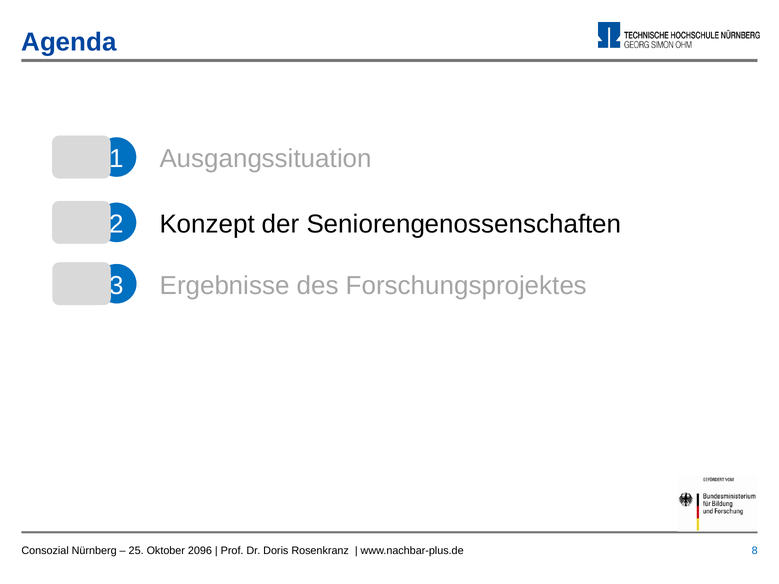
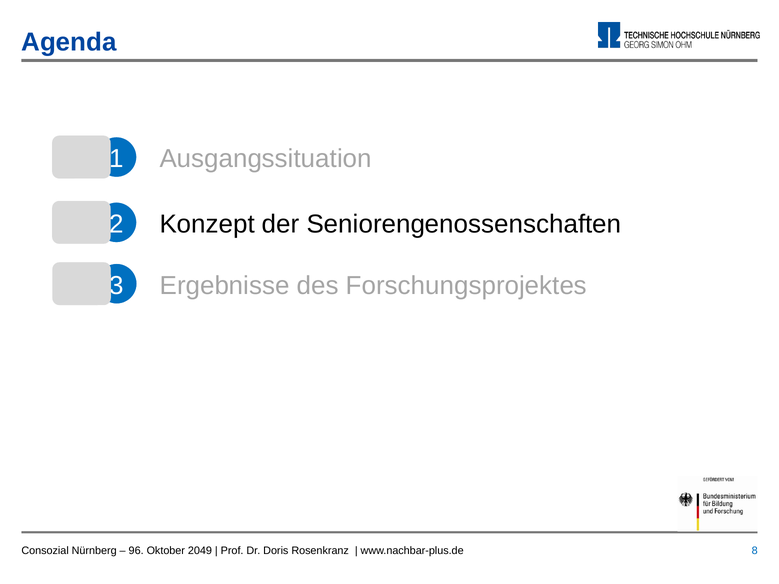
25: 25 -> 96 (136, 551)
2096: 2096 -> 2049 (200, 551)
